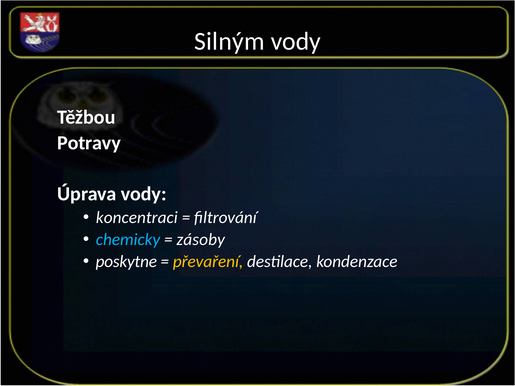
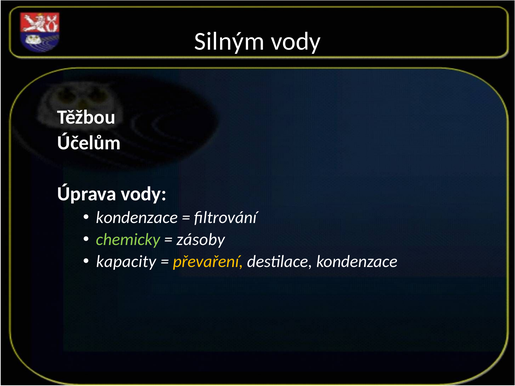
Potravy: Potravy -> Účelům (89, 143)
koncentraci: koncentraci -> kondenzace (137, 218)
chemicky colour: light blue -> light green (128, 240)
poskytne: poskytne -> kapacity (126, 262)
